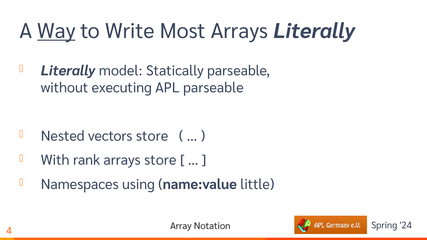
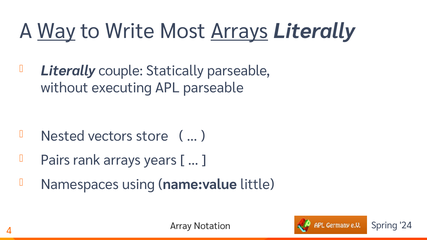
Arrays underline: none -> present (239, 31)
model: model -> couple (121, 71)
With: With -> Pairs (55, 160)
arrays store: store -> years (160, 160)
